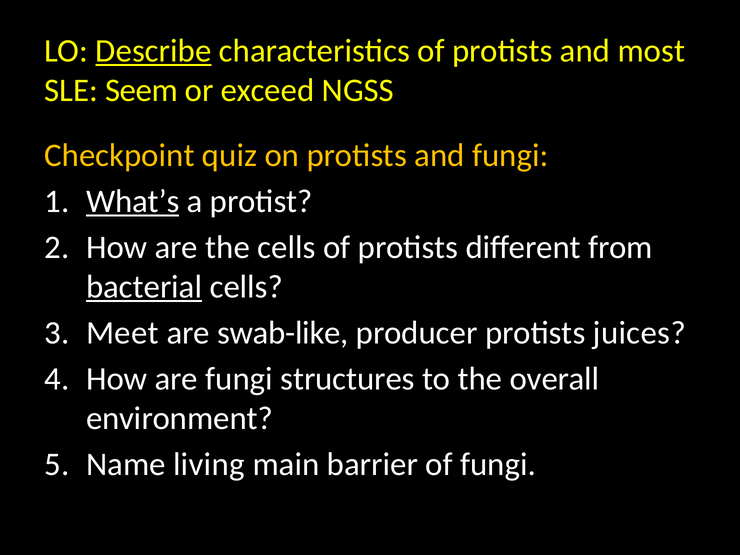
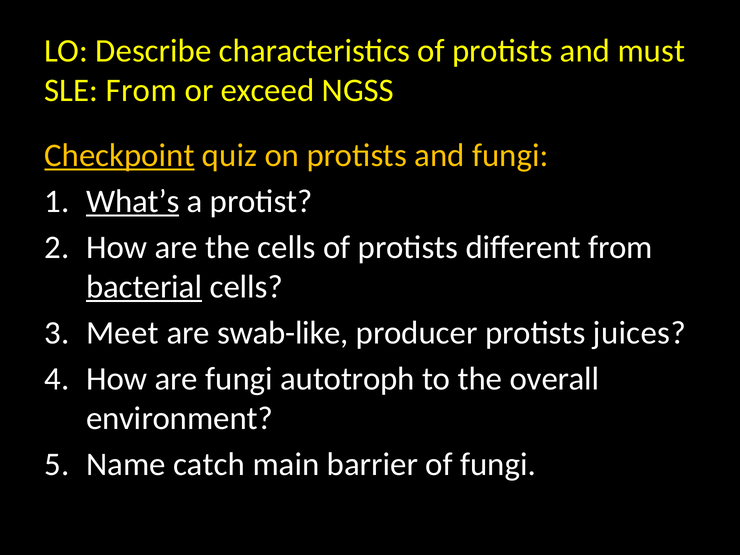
Describe underline: present -> none (153, 51)
most: most -> must (651, 51)
SLE Seem: Seem -> From (141, 91)
Checkpoint underline: none -> present (119, 155)
structures: structures -> autotroph (348, 379)
living: living -> catch (209, 464)
